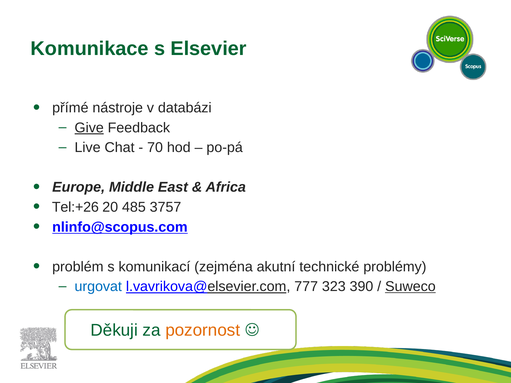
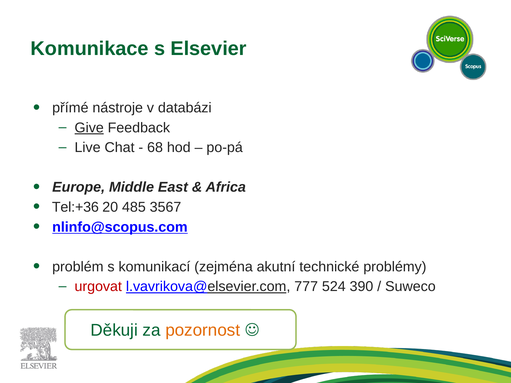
70: 70 -> 68 (155, 148)
Tel:+26: Tel:+26 -> Tel:+36 (75, 207)
3757: 3757 -> 3567 (166, 207)
urgovat colour: blue -> red (98, 287)
323: 323 -> 524 (334, 287)
Suweco underline: present -> none (410, 287)
